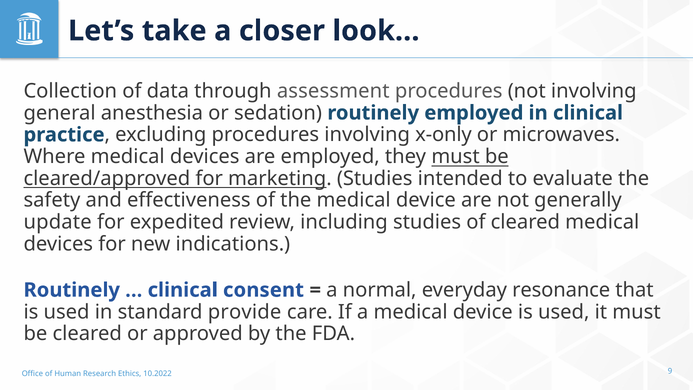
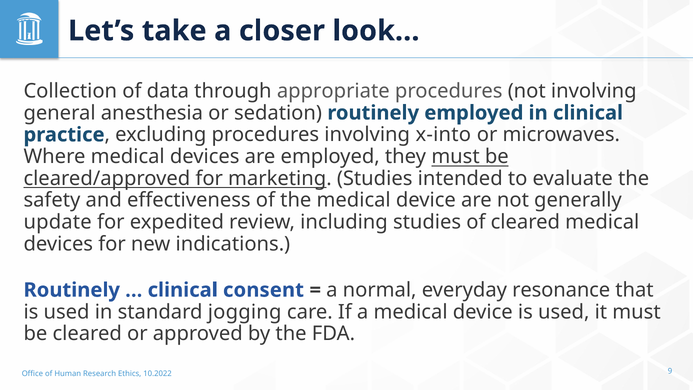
assessment: assessment -> appropriate (333, 91)
x-only: x-only -> x-into (443, 135)
provide: provide -> jogging (245, 312)
